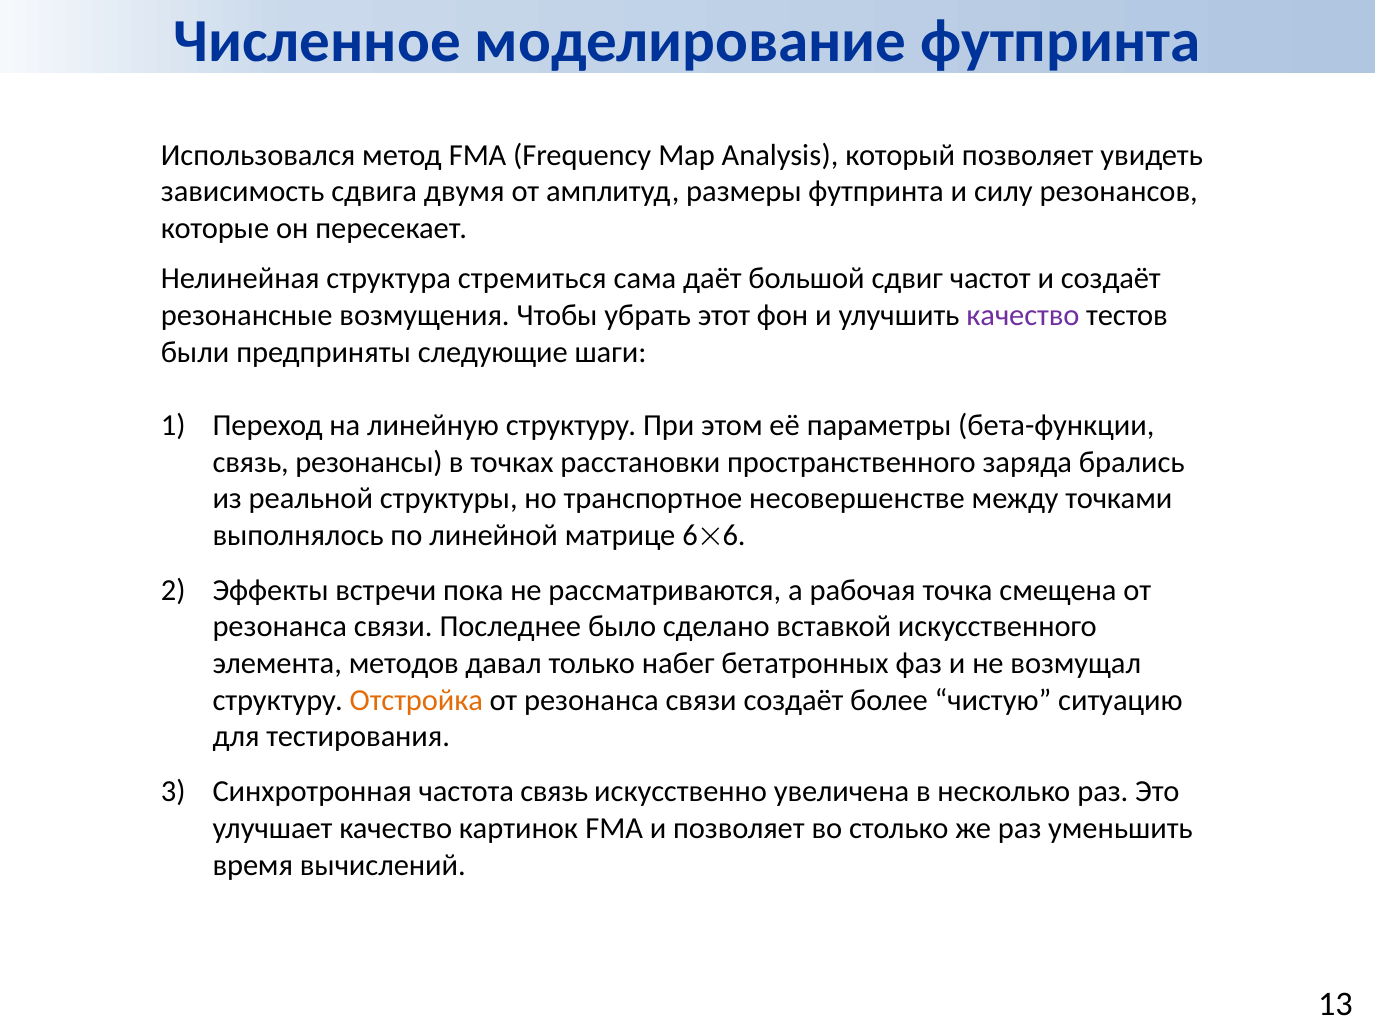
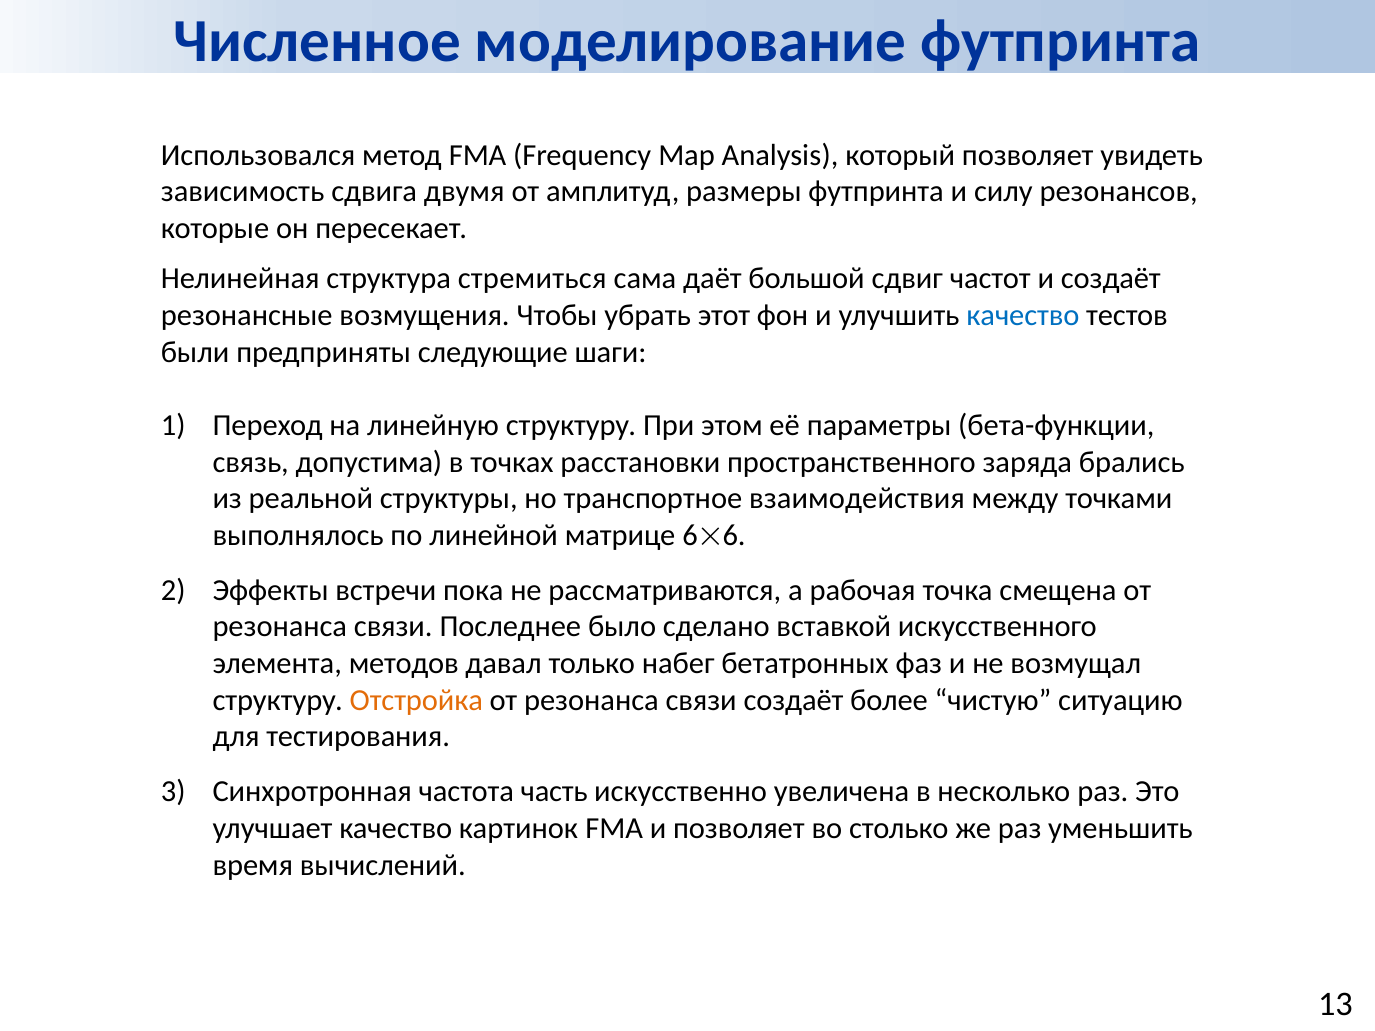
качество colour: purple -> blue (1023, 316)
резонансы: резонансы -> допустима (369, 462)
несовершенстве: несовершенстве -> взаимодействия (857, 499)
частота связь: связь -> часть (554, 792)
